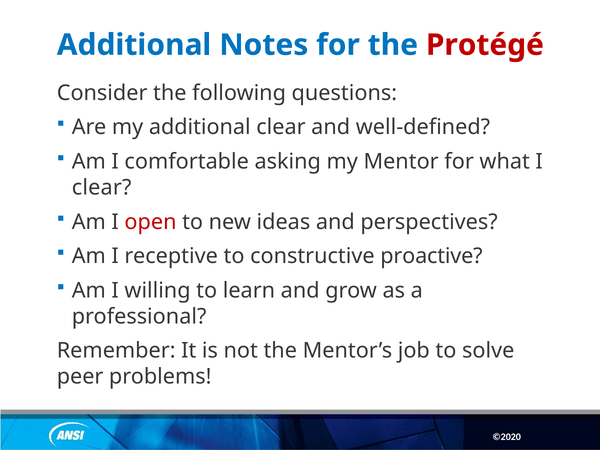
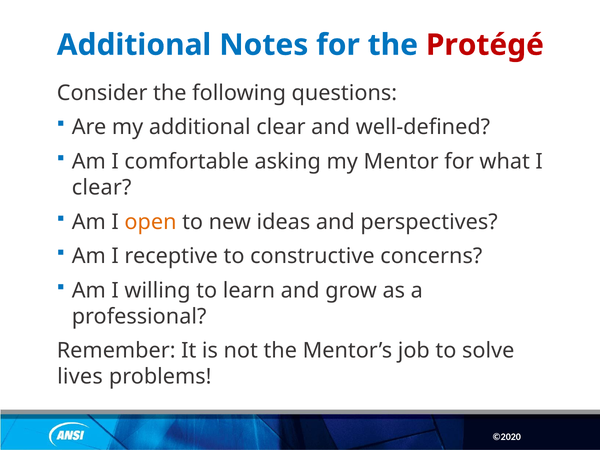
open colour: red -> orange (151, 222)
proactive: proactive -> concerns (431, 256)
peer: peer -> lives (80, 377)
